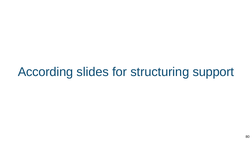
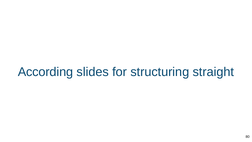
support: support -> straight (213, 72)
